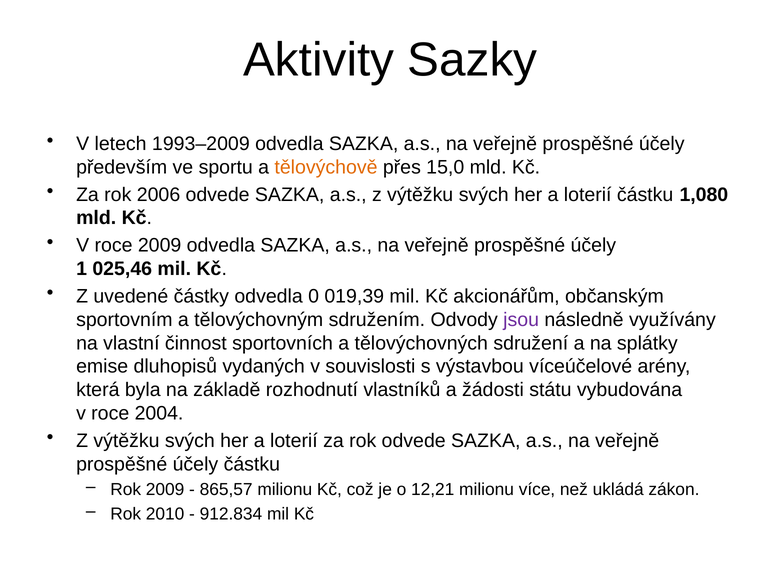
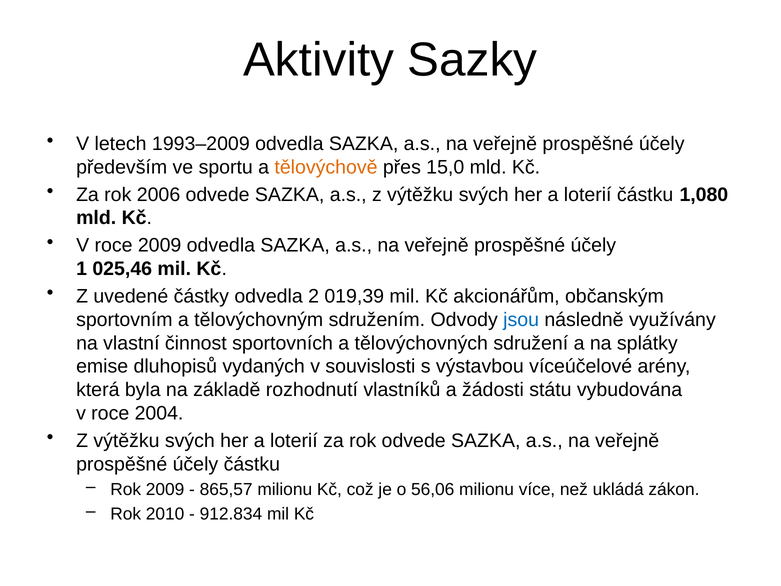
0: 0 -> 2 (314, 296)
jsou colour: purple -> blue (521, 319)
12,21: 12,21 -> 56,06 (433, 489)
